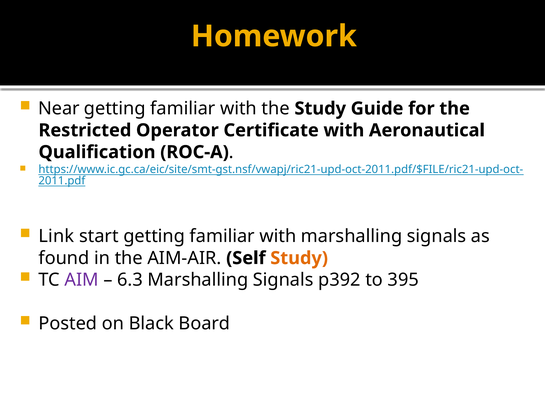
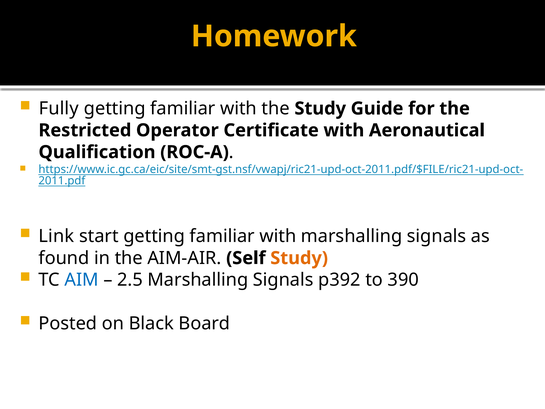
Near: Near -> Fully (59, 108)
AIM colour: purple -> blue (82, 280)
6.3: 6.3 -> 2.5 (130, 280)
395: 395 -> 390 (403, 280)
